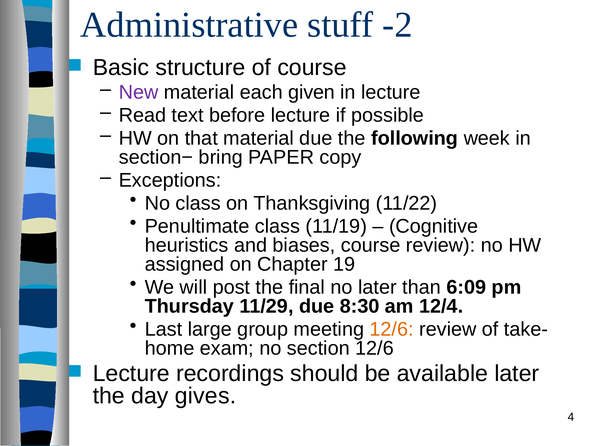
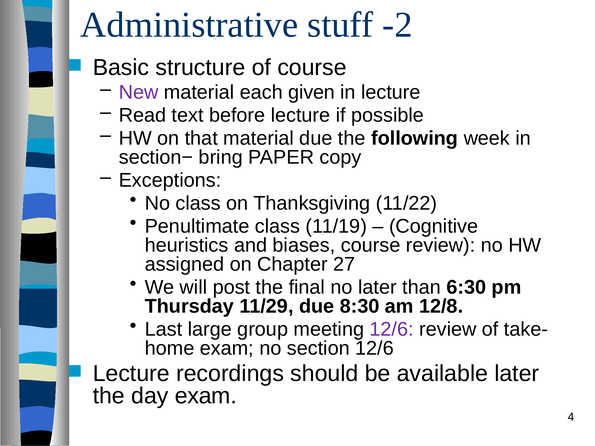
19: 19 -> 27 (344, 265)
6:09: 6:09 -> 6:30 (466, 288)
12/4: 12/4 -> 12/8 (441, 307)
12/6 colour: orange -> purple (392, 330)
day gives: gives -> exam (206, 396)
